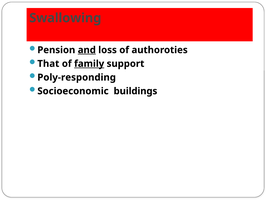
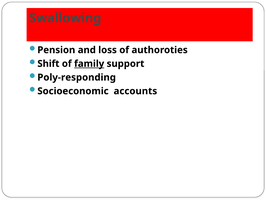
and underline: present -> none (87, 50)
That: That -> Shift (48, 64)
buildings: buildings -> accounts (135, 91)
